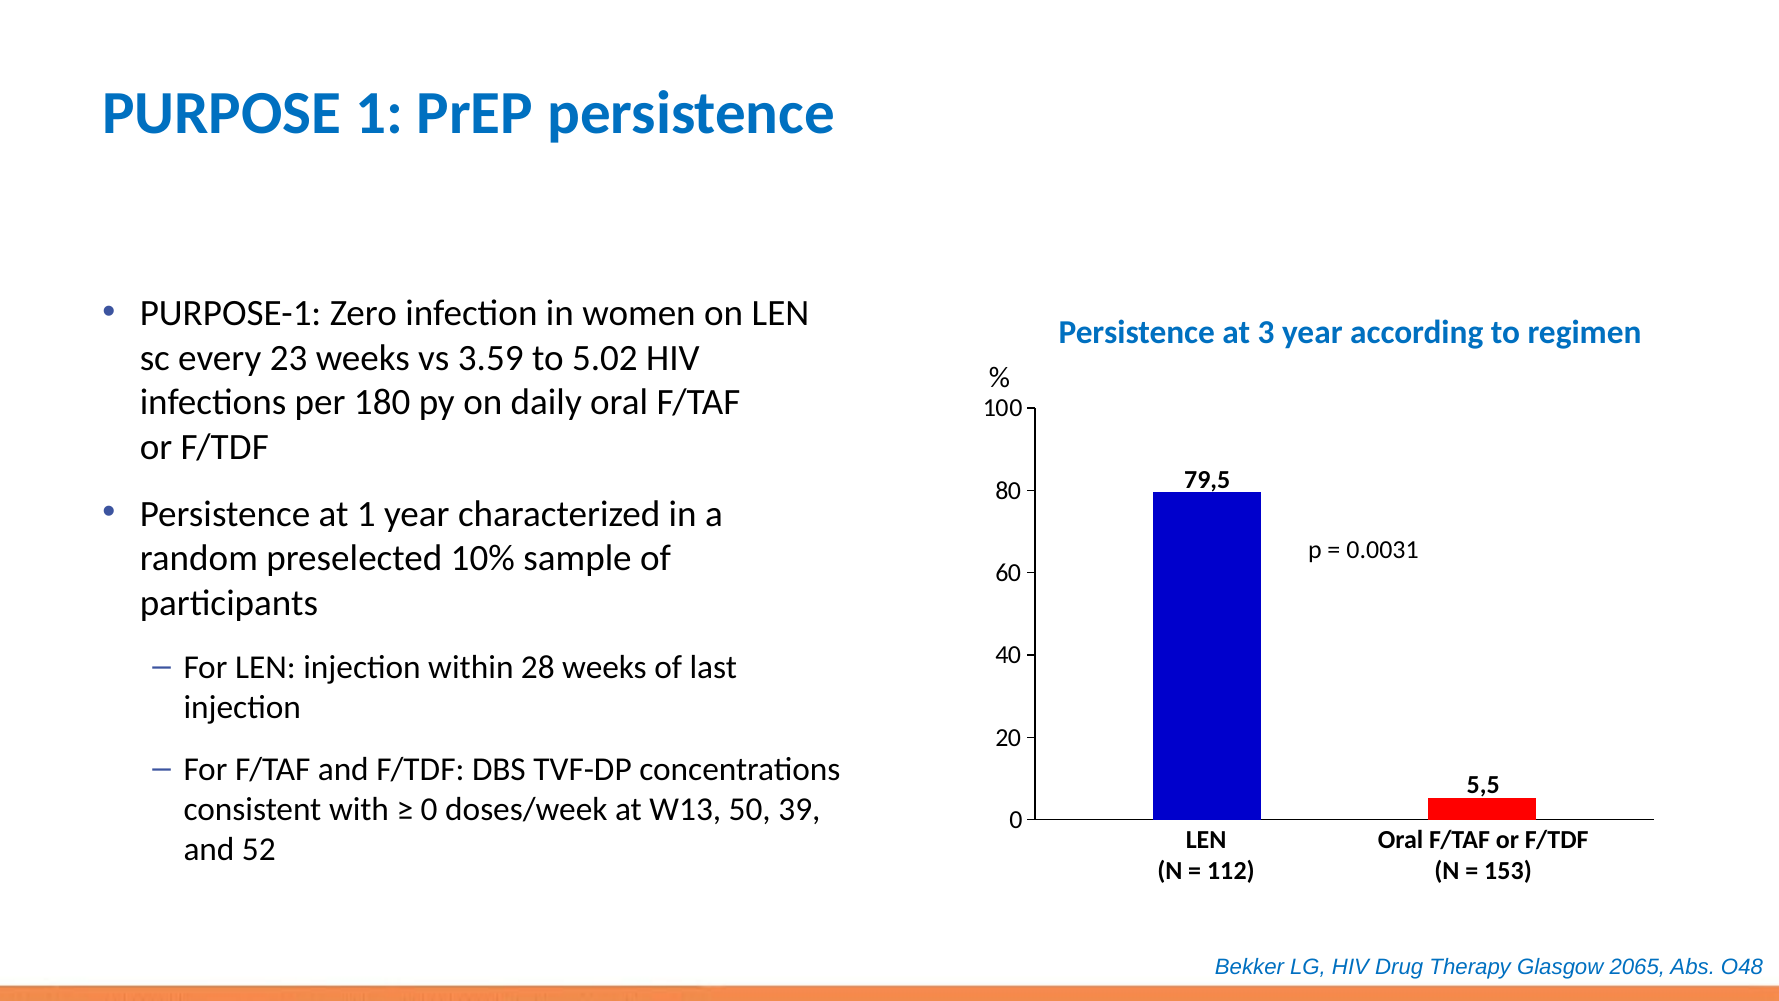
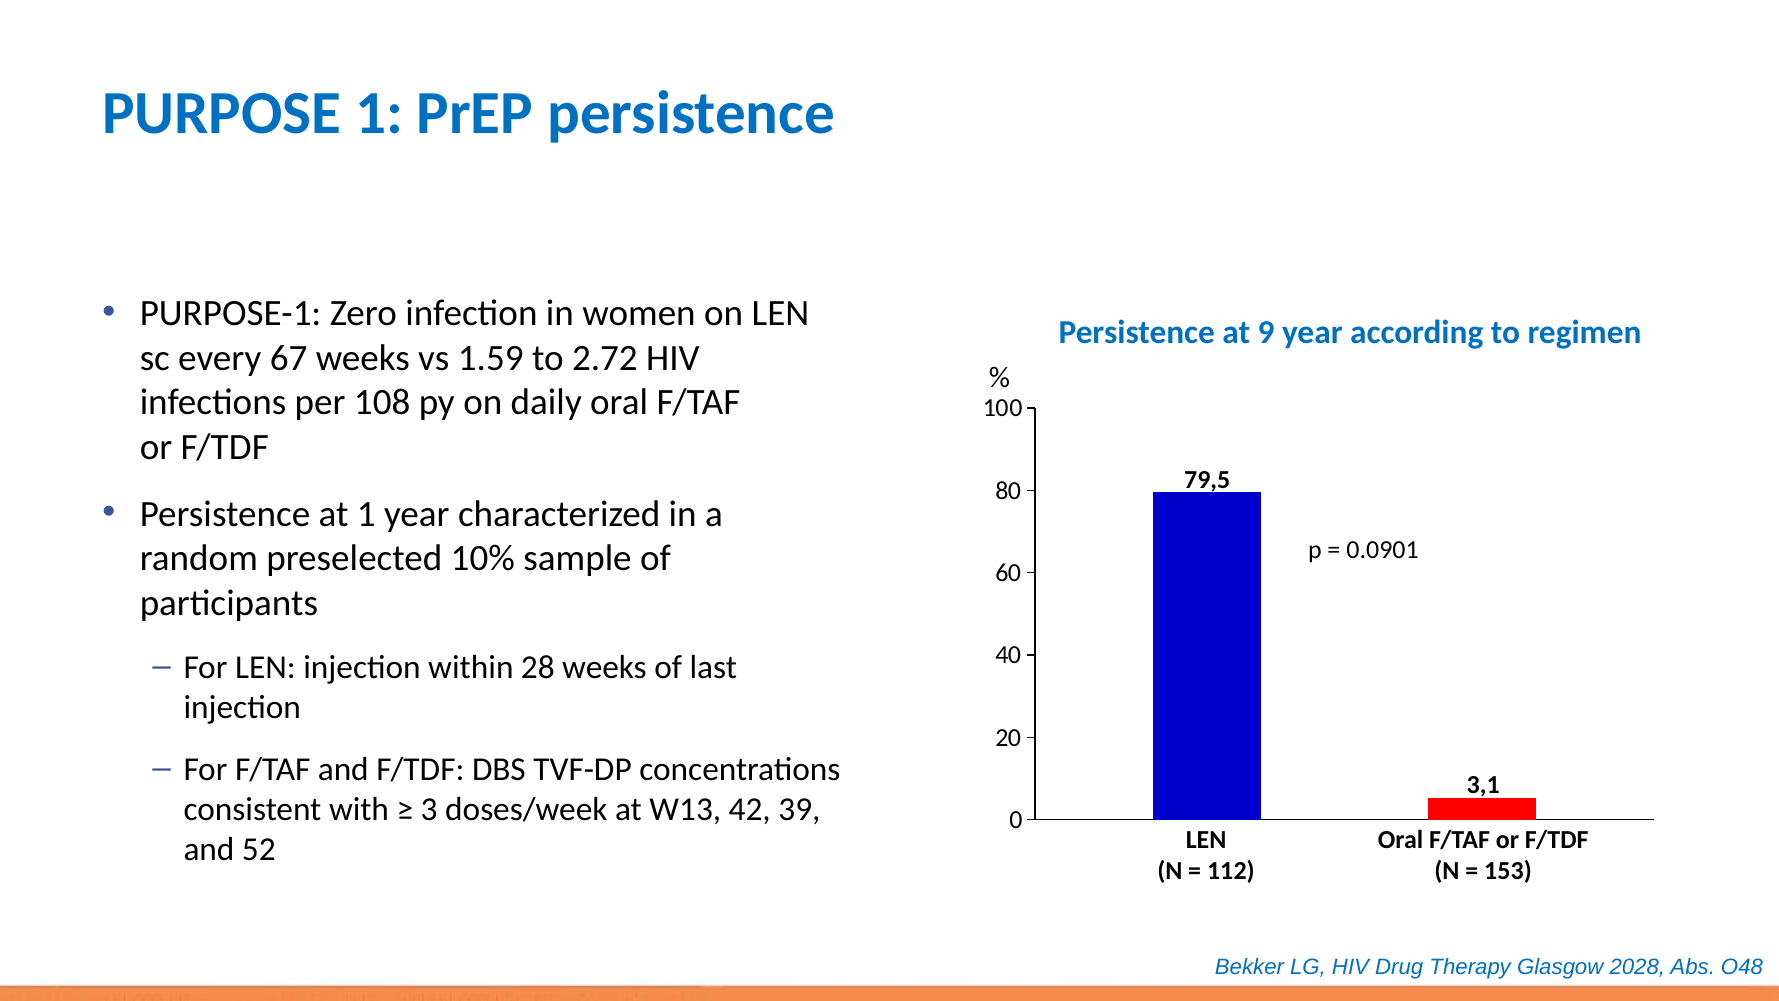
3: 3 -> 9 (1266, 332)
23: 23 -> 67 (289, 358)
3.59: 3.59 -> 1.59 (491, 358)
5.02: 5.02 -> 2.72 (605, 358)
180: 180 -> 108 (382, 402)
0.0031: 0.0031 -> 0.0901 (1383, 550)
5,5: 5,5 -> 3,1 (1483, 784)
0: 0 -> 3 (429, 809)
50: 50 -> 42 (750, 809)
2065: 2065 -> 2028 (1637, 967)
